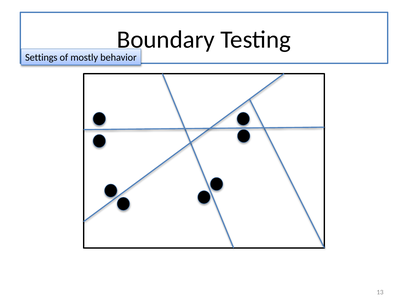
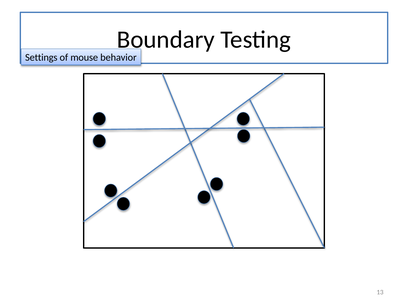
mostly: mostly -> mouse (84, 58)
